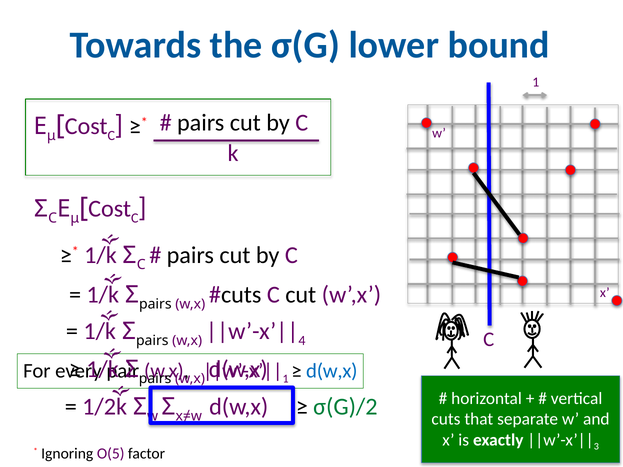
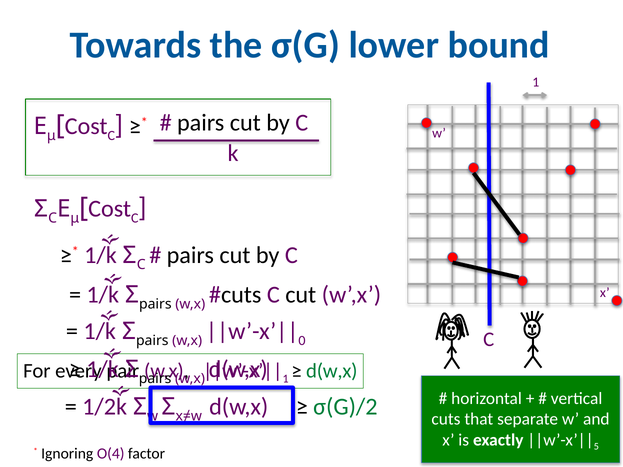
4: 4 -> 0 (302, 341)
d(w,x colour: blue -> green (332, 371)
3: 3 -> 5 (596, 447)
O(5: O(5 -> O(4 (111, 454)
